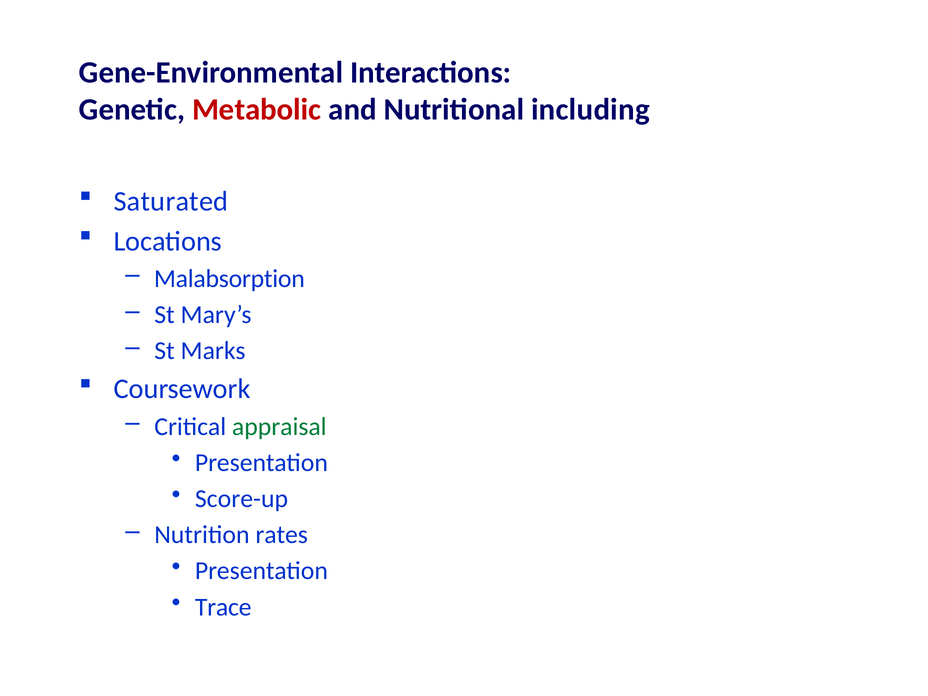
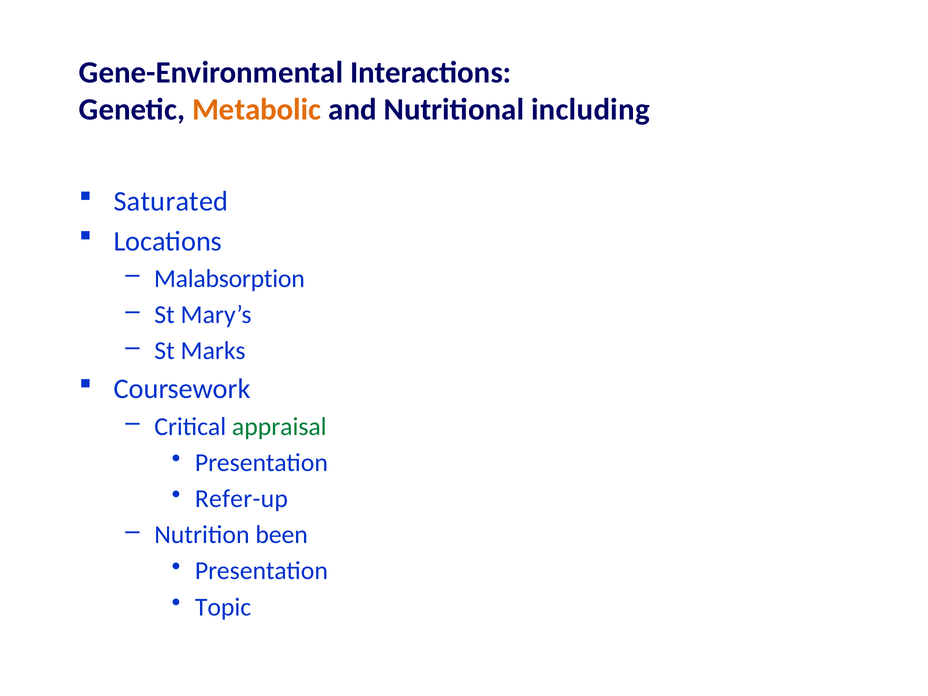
Metabolic colour: red -> orange (257, 110)
Score-up: Score-up -> Refer-up (241, 499)
rates: rates -> been (282, 535)
Trace: Trace -> Topic (223, 607)
